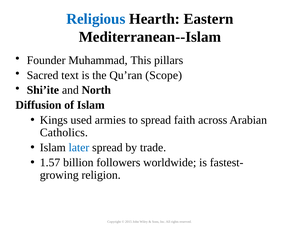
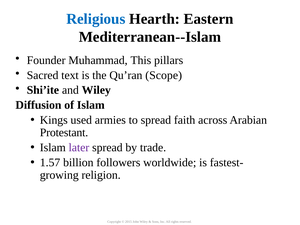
and North: North -> Wiley (96, 90)
Catholics: Catholics -> Protestant (64, 133)
later colour: blue -> purple (79, 148)
